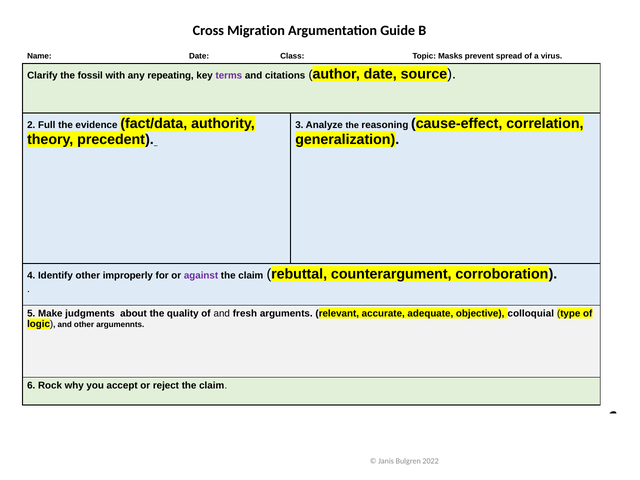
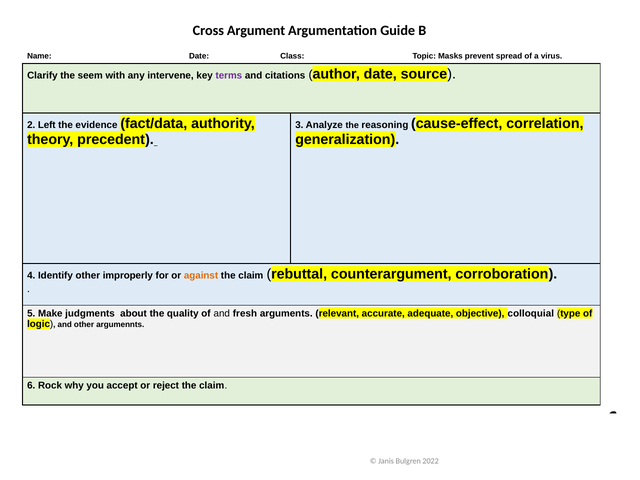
Migration: Migration -> Argument (256, 30)
fossil: fossil -> seem (90, 75)
repeating: repeating -> intervene (171, 75)
Full: Full -> Left (47, 125)
against colour: purple -> orange (201, 275)
